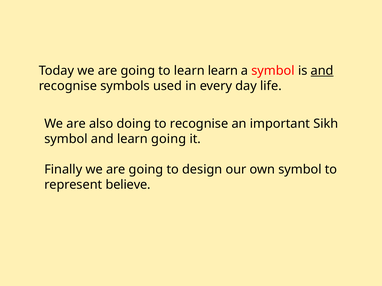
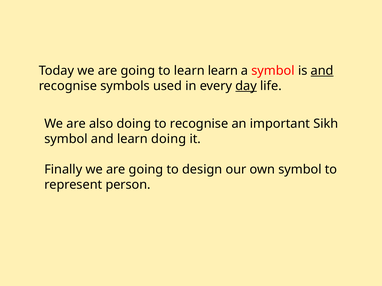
day underline: none -> present (246, 86)
learn going: going -> doing (169, 139)
believe: believe -> person (128, 185)
